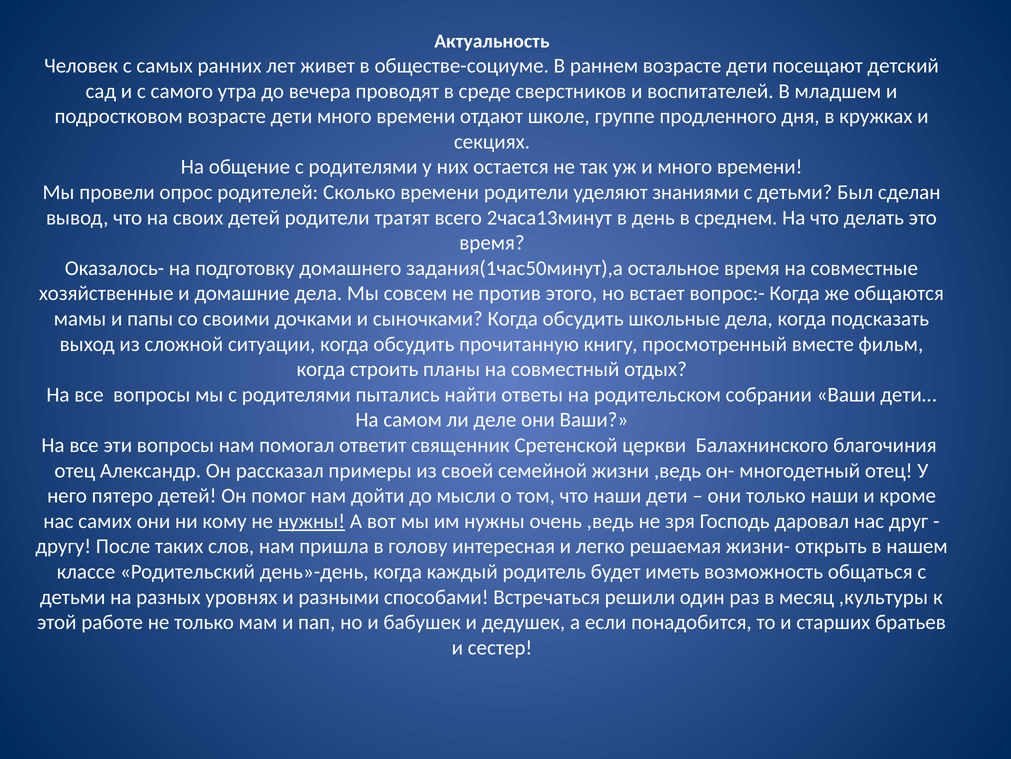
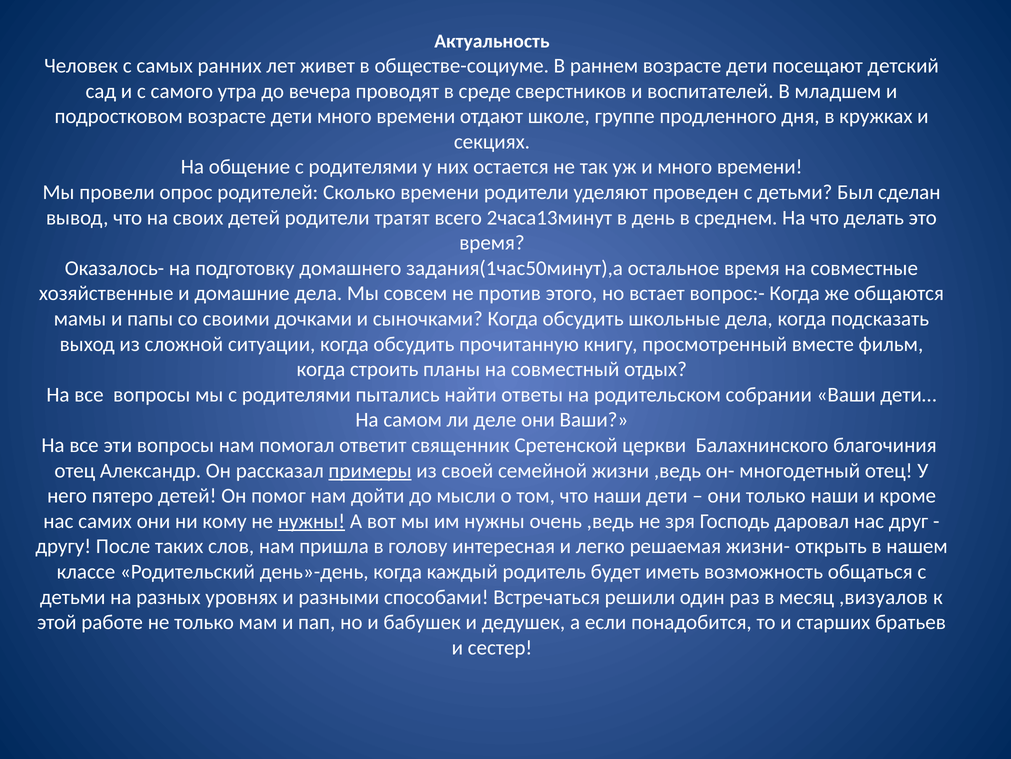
знаниями: знаниями -> проведен (696, 192)
примеры underline: none -> present (370, 470)
,культуры: ,культуры -> ,визуалов (883, 597)
